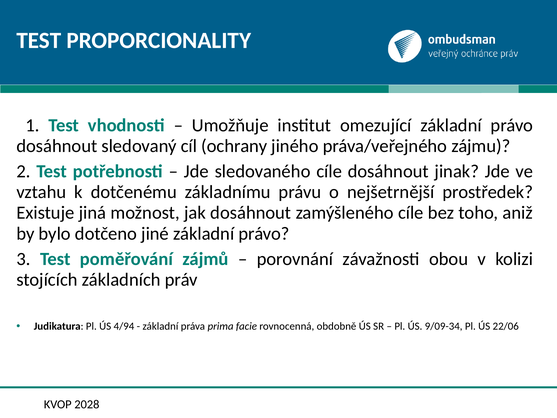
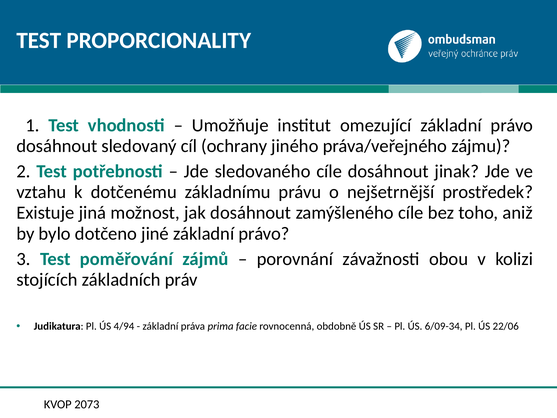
9/09-34: 9/09-34 -> 6/09-34 (444, 326)
2028: 2028 -> 2073 (87, 404)
